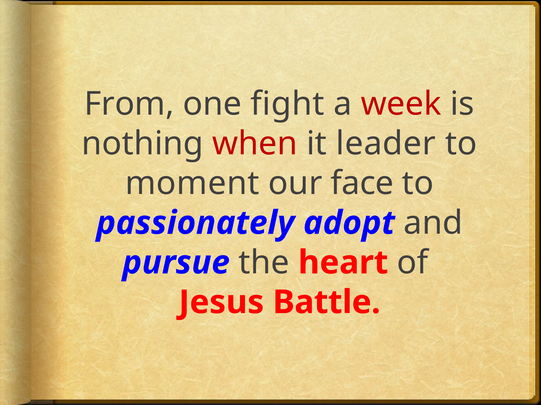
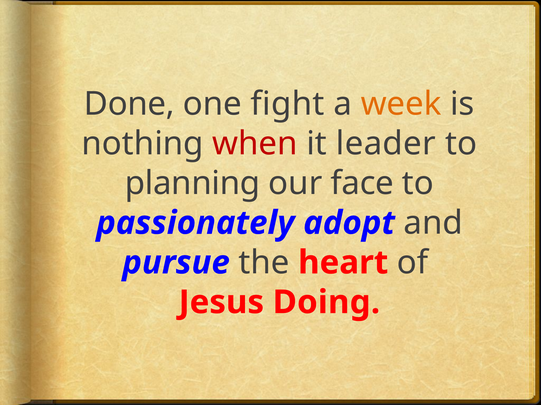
From: From -> Done (129, 104)
week colour: red -> orange (401, 104)
moment: moment -> planning (192, 184)
Battle: Battle -> Doing (326, 303)
